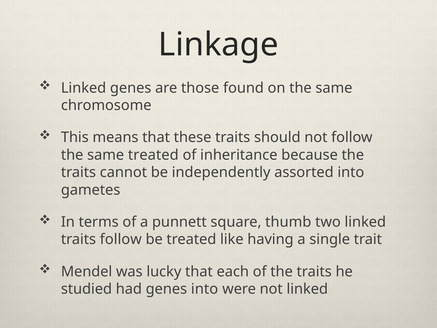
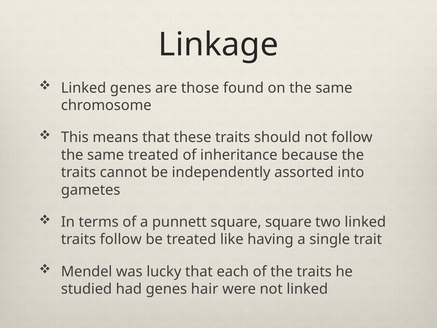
square thumb: thumb -> square (288, 222)
genes into: into -> hair (205, 289)
